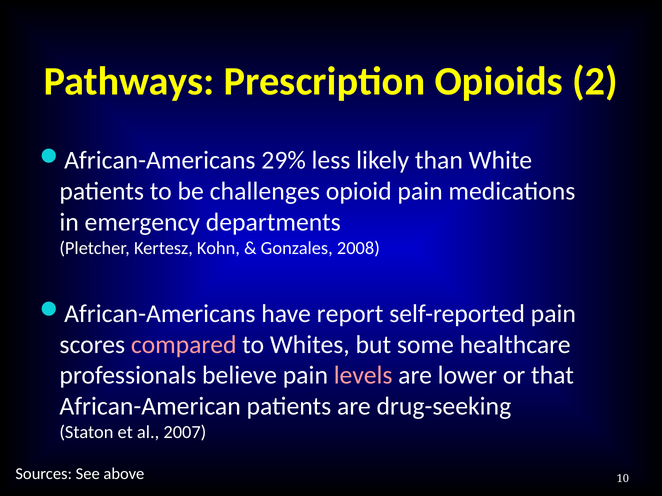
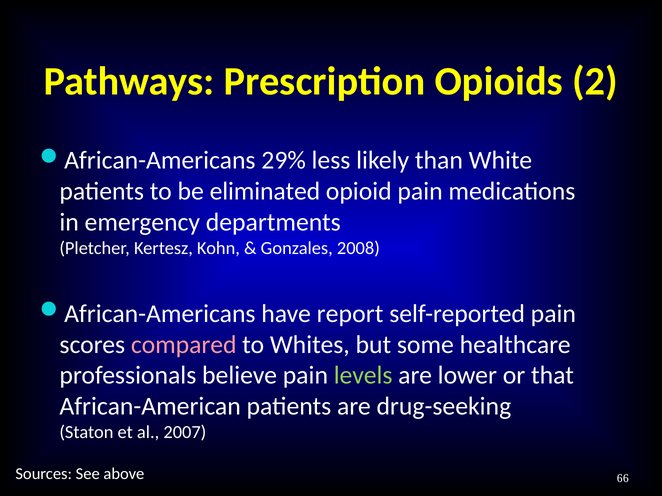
challenges: challenges -> eliminated (265, 192)
levels colour: pink -> light green (363, 376)
10: 10 -> 66 (623, 479)
